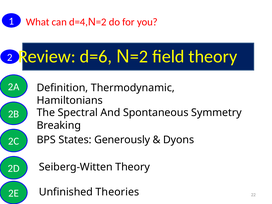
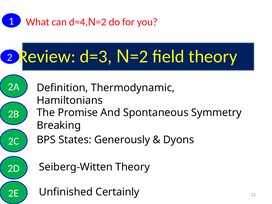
d=6: d=6 -> d=3 (96, 57)
Spectral: Spectral -> Promise (78, 113)
Theories: Theories -> Certainly (117, 192)
